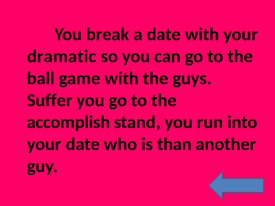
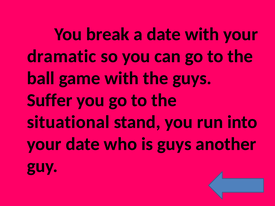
accomplish: accomplish -> situational (68, 122)
is than: than -> guys (174, 144)
